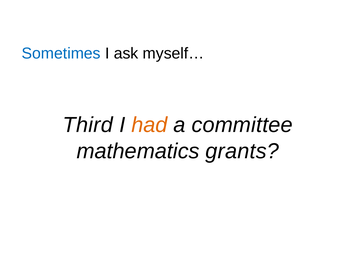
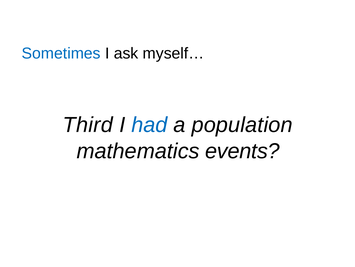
had colour: orange -> blue (149, 125)
committee: committee -> population (242, 125)
grants: grants -> events (242, 151)
